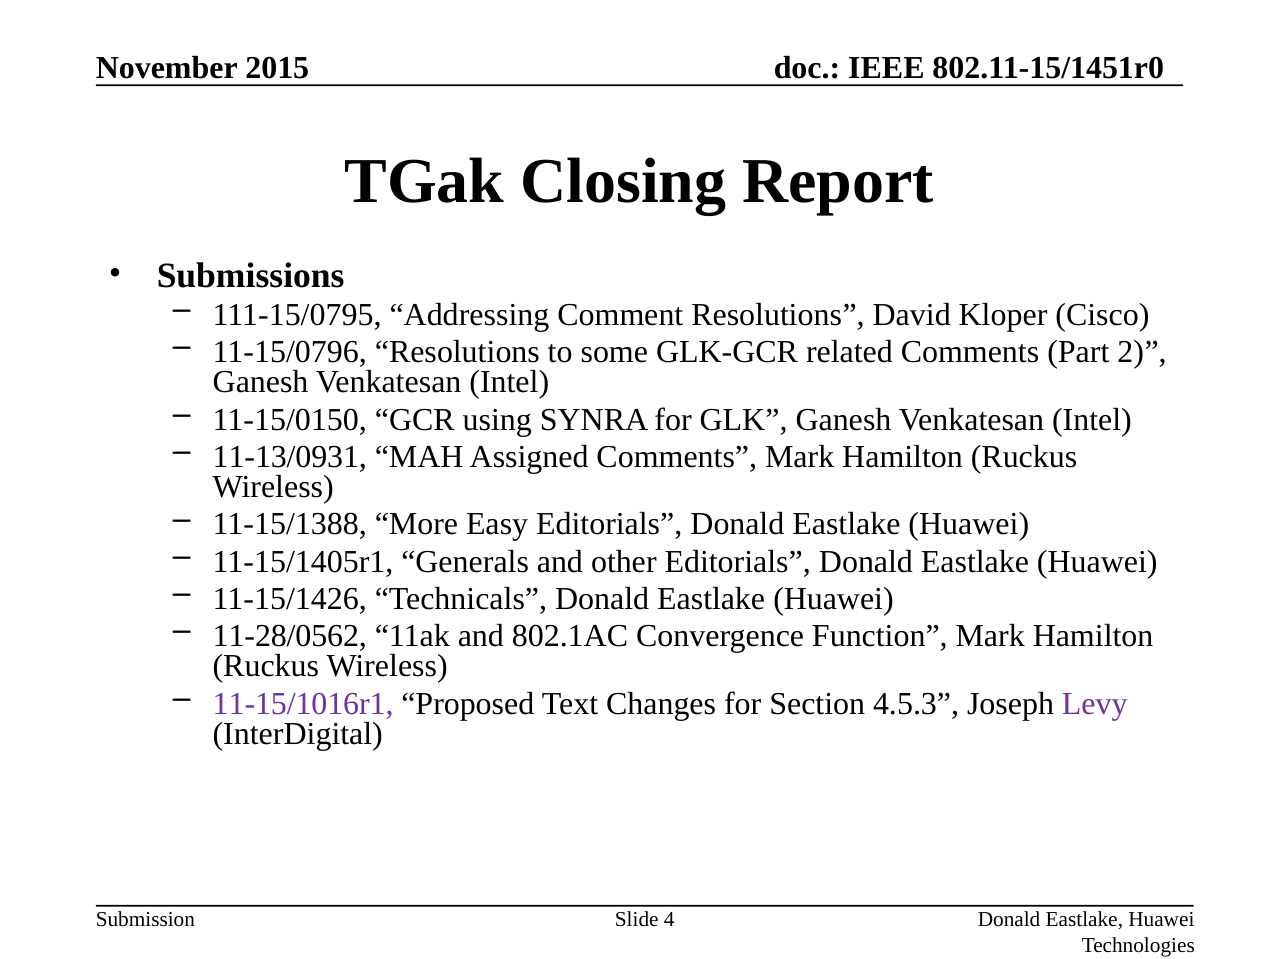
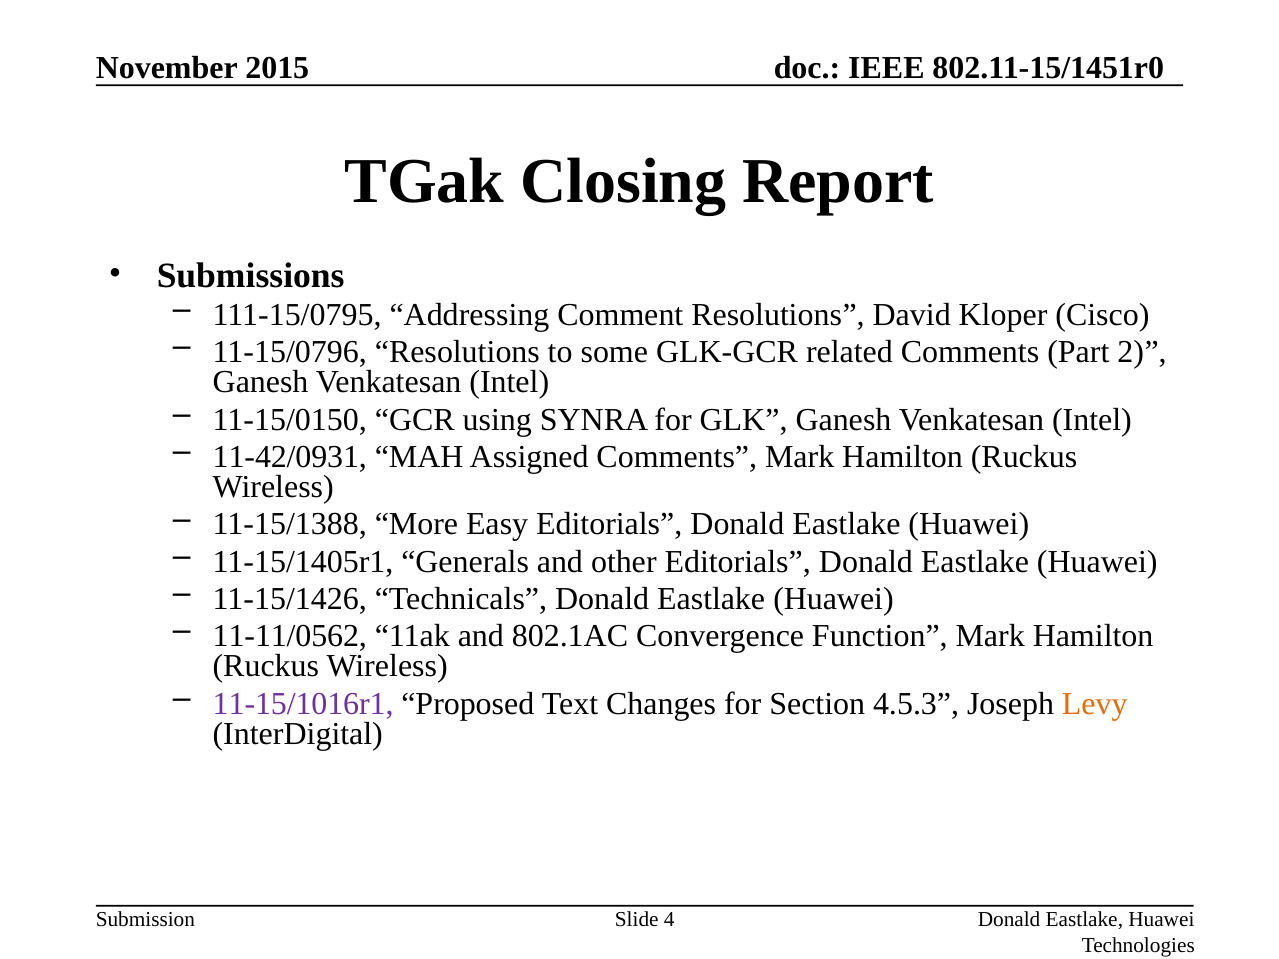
11-13/0931: 11-13/0931 -> 11-42/0931 (290, 457)
11-28/0562: 11-28/0562 -> 11-11/0562 (290, 636)
Levy colour: purple -> orange (1095, 704)
